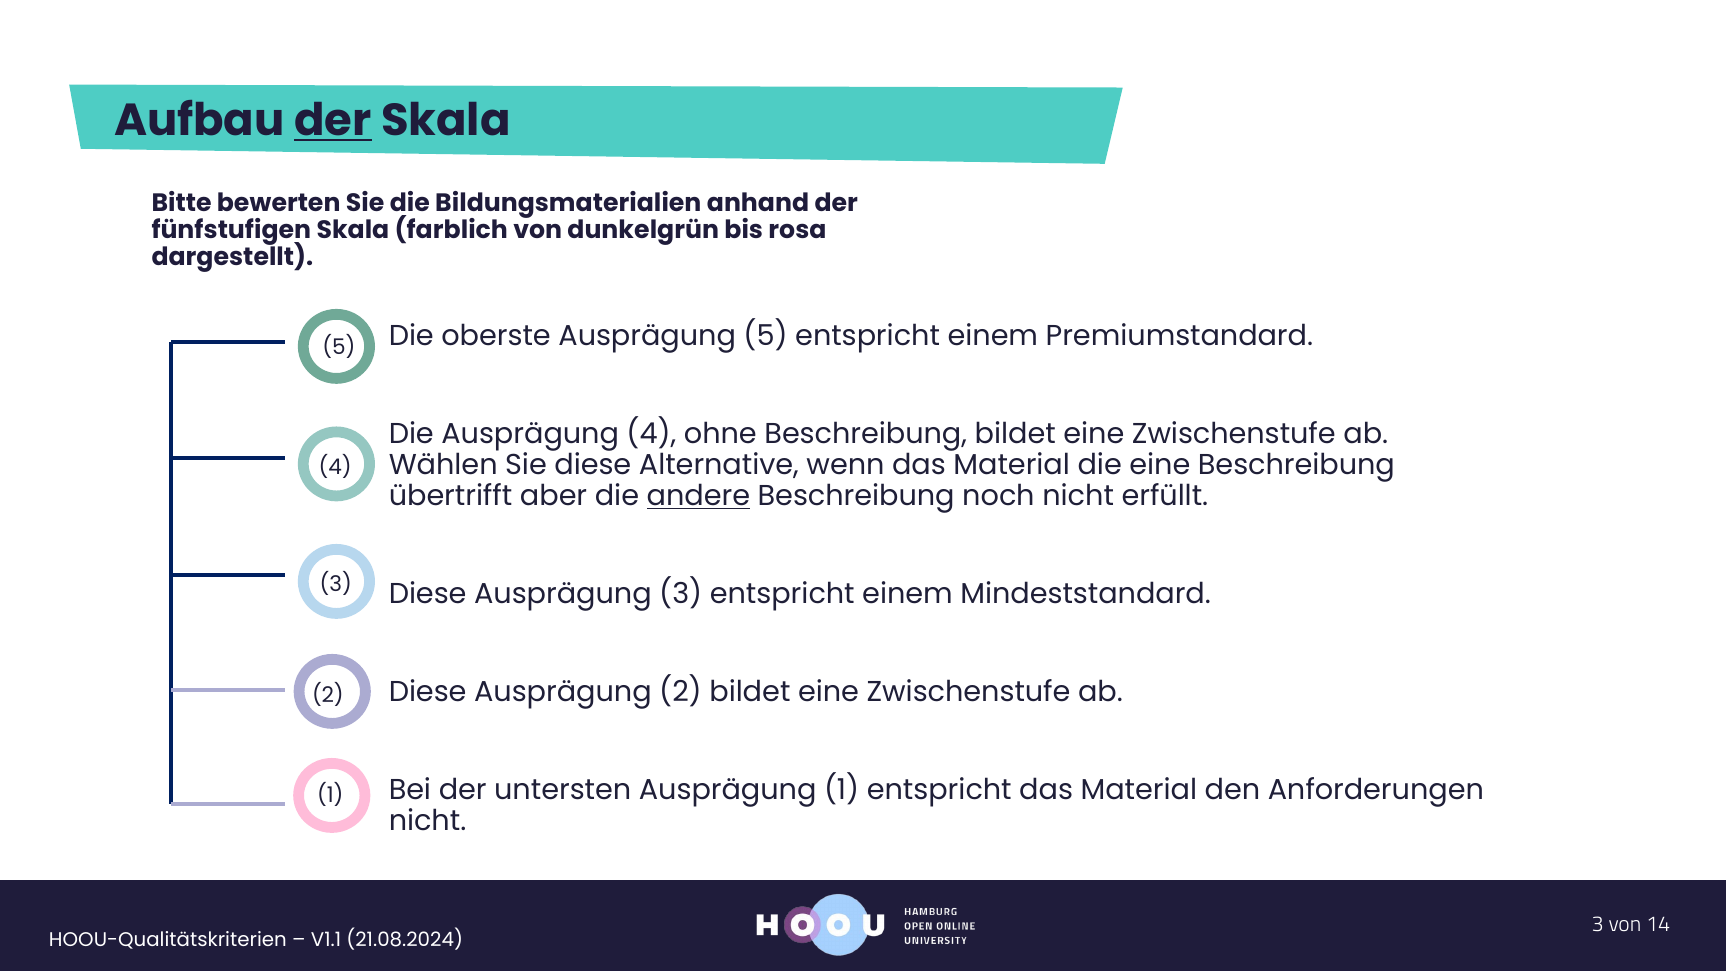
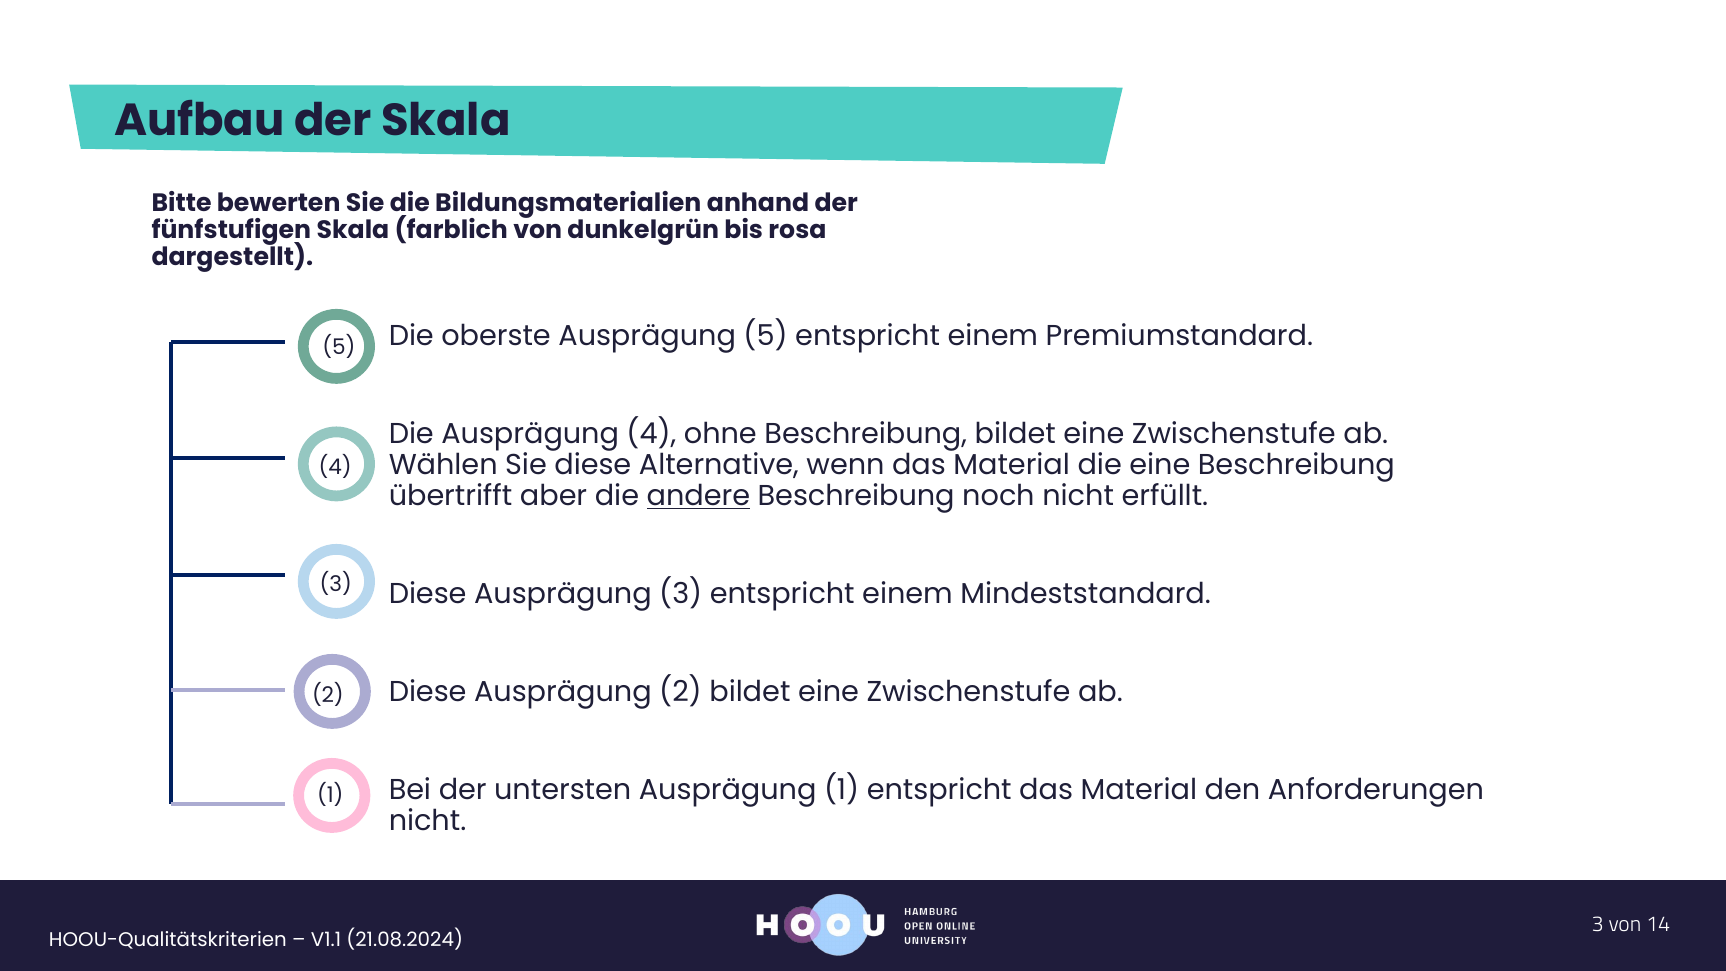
der underline: present -> none (333, 121)
